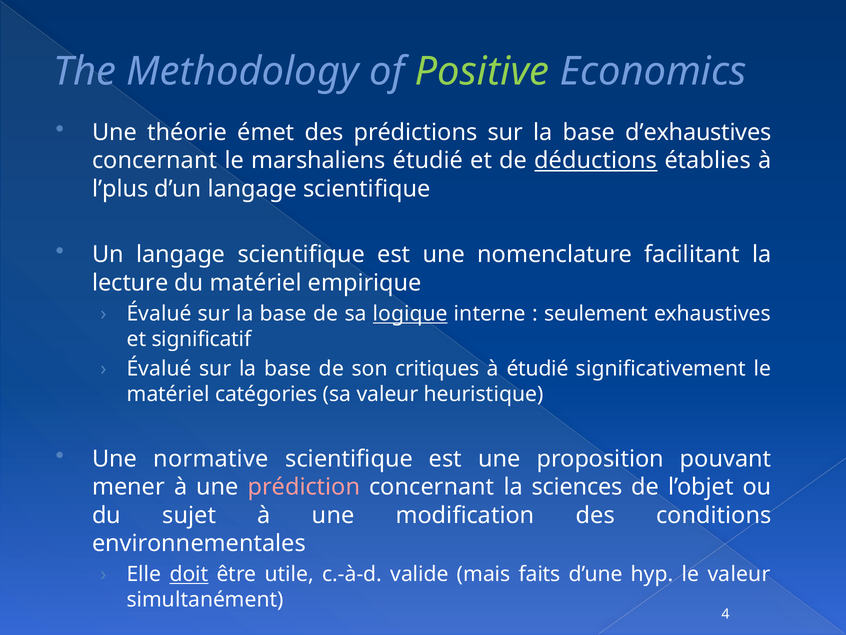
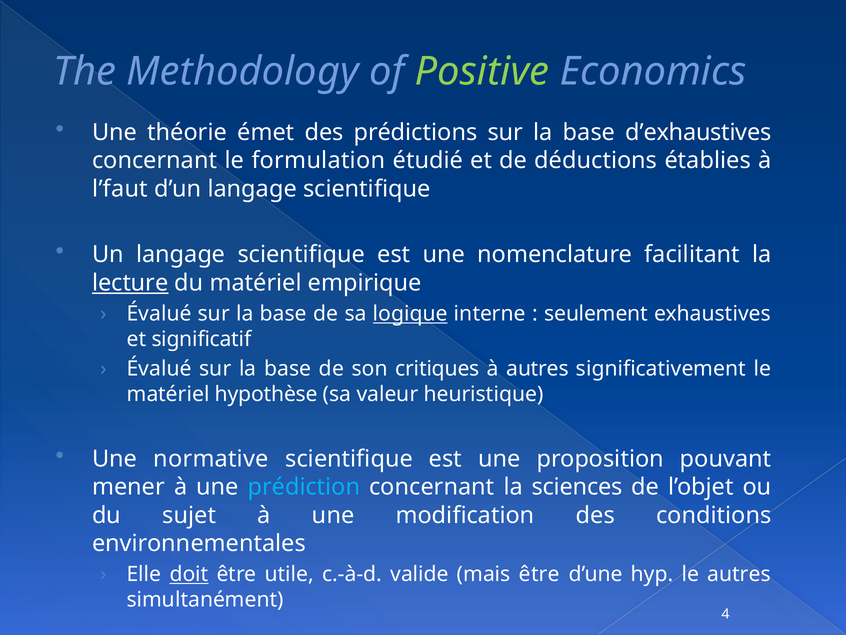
marshaliens: marshaliens -> formulation (318, 160)
déductions underline: present -> none (596, 160)
l’plus: l’plus -> l’faut (120, 189)
lecture underline: none -> present (130, 283)
à étudié: étudié -> autres (538, 369)
catégories: catégories -> hypothèse (266, 394)
prédiction colour: pink -> light blue (304, 487)
mais faits: faits -> être (539, 574)
le valeur: valeur -> autres (739, 574)
